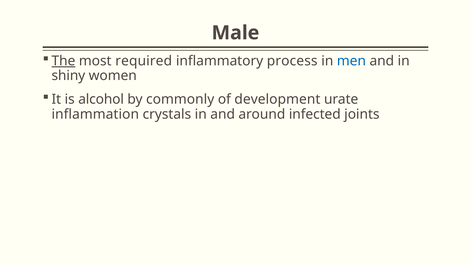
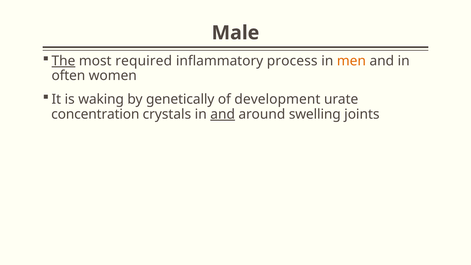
men colour: blue -> orange (351, 61)
shiny: shiny -> often (68, 76)
alcohol: alcohol -> waking (101, 99)
commonly: commonly -> genetically (180, 99)
inflammation: inflammation -> concentration (95, 114)
and underline: none -> present (223, 114)
infected: infected -> swelling (315, 114)
